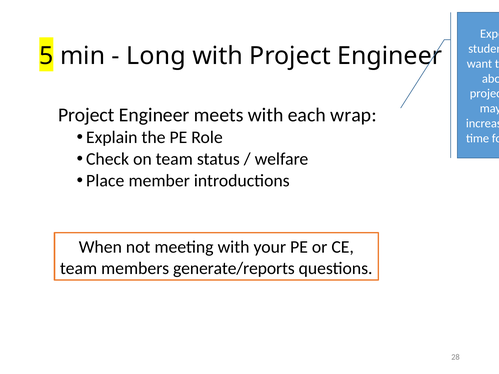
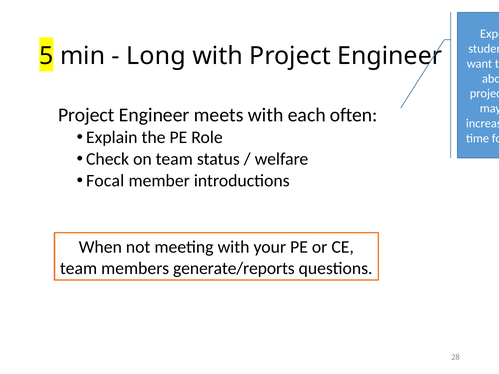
wrap: wrap -> often (354, 115)
Place: Place -> Focal (105, 181)
